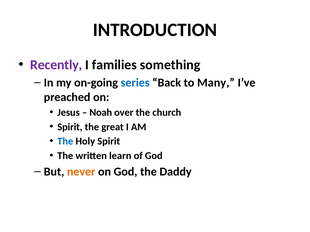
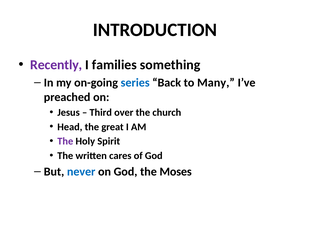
Noah: Noah -> Third (101, 113)
Spirit: Spirit -> Head (70, 127)
The colour: blue -> purple (65, 142)
learn: learn -> cares (120, 156)
never colour: orange -> blue (81, 172)
Daddy: Daddy -> Moses (176, 172)
